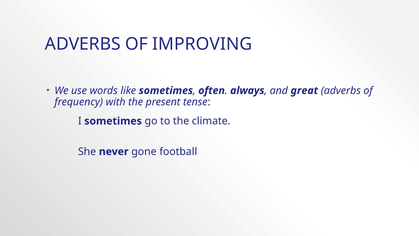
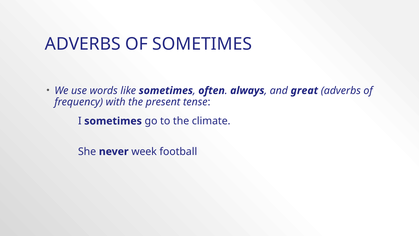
OF IMPROVING: IMPROVING -> SOMETIMES (202, 44)
gone: gone -> week (144, 151)
